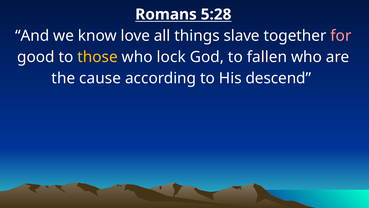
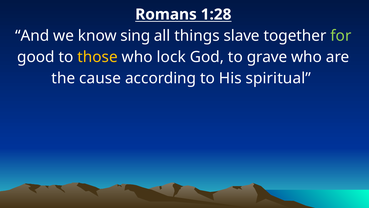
5:28: 5:28 -> 1:28 (216, 14)
love: love -> sing (135, 36)
for colour: pink -> light green (341, 36)
fallen: fallen -> grave (267, 57)
descend: descend -> spiritual (278, 78)
